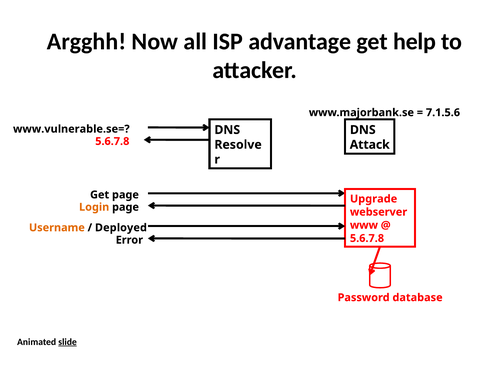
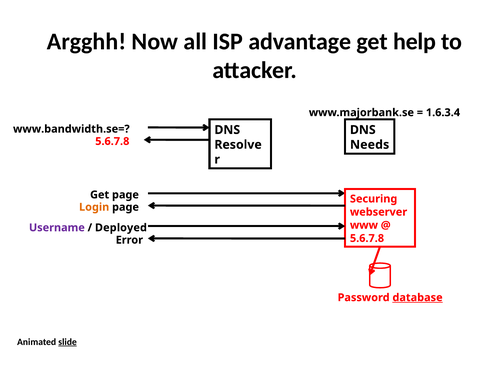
7.1.5.6: 7.1.5.6 -> 1.6.3.4 (443, 112)
www.vulnerable.se=: www.vulnerable.se= -> www.bandwidth.se= (71, 129)
Attack: Attack -> Needs (370, 145)
Upgrade: Upgrade -> Securing (374, 199)
Username colour: orange -> purple (57, 227)
database underline: none -> present (418, 297)
